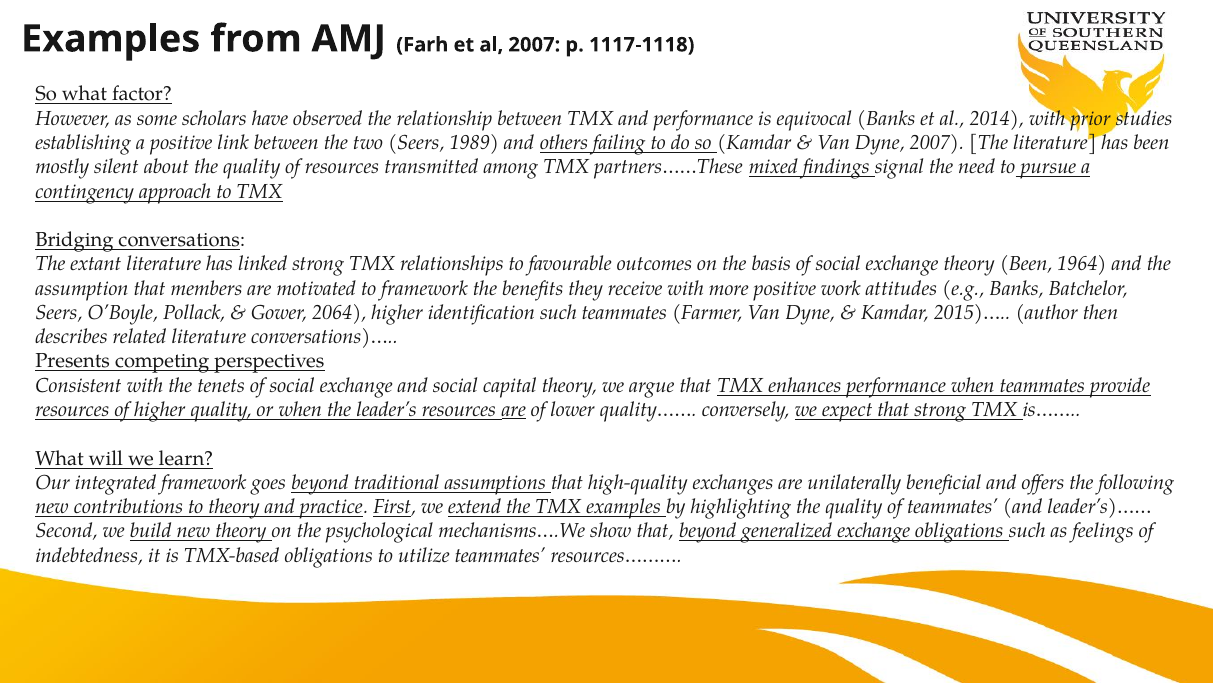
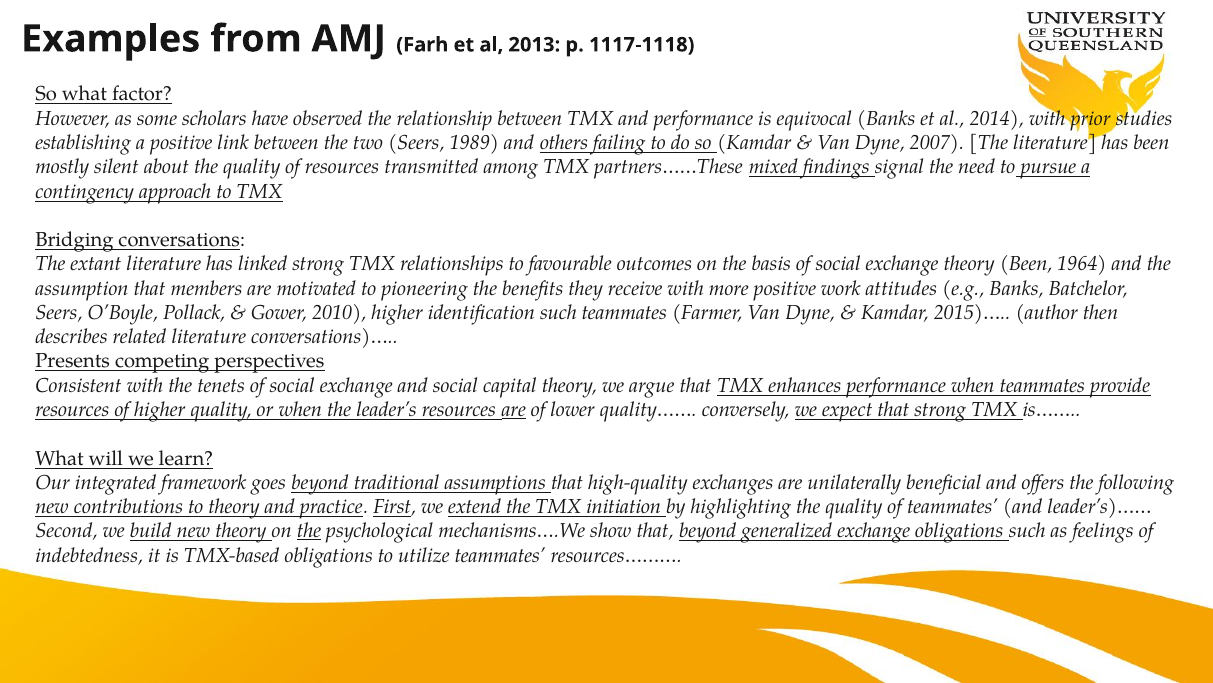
al 2007: 2007 -> 2013 (534, 45)
to framework: framework -> pioneering (425, 288)
2064: 2064 -> 2010 (339, 312)
TMX examples: examples -> initiation (624, 506)
the underline: none -> present (309, 531)
